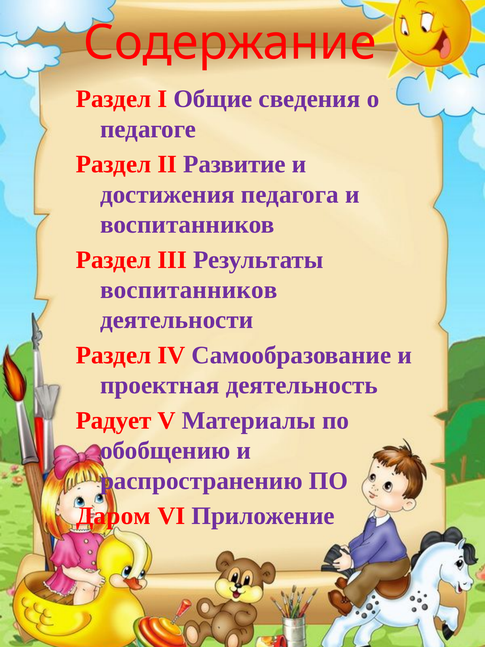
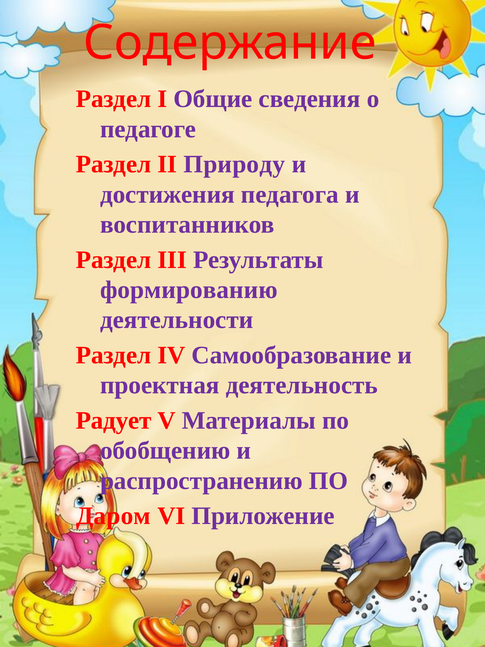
Развитие: Развитие -> Природу (234, 164)
воспитанников: воспитанников -> формированию (189, 290)
